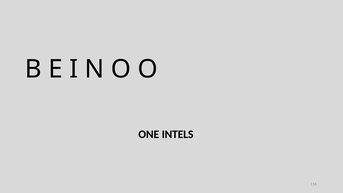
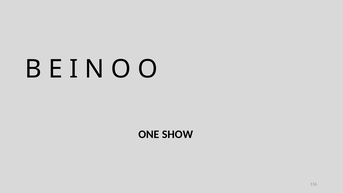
INTELS: INTELS -> SHOW (177, 134)
